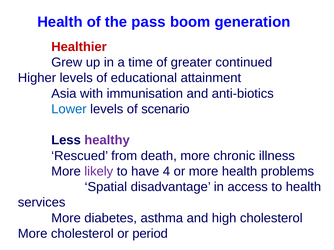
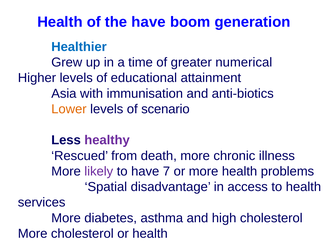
the pass: pass -> have (149, 22)
Healthier colour: red -> blue (79, 47)
continued: continued -> numerical (244, 63)
Lower colour: blue -> orange (69, 109)
4: 4 -> 7 (166, 172)
or period: period -> health (150, 234)
